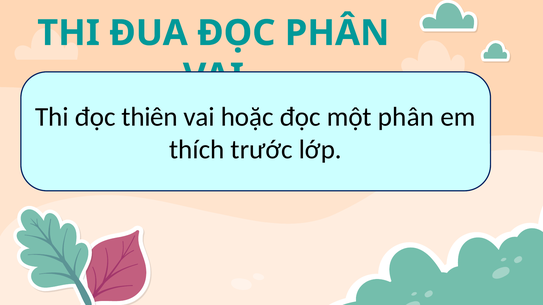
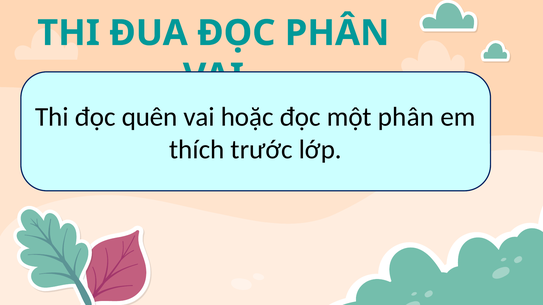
thiên: thiên -> quên (150, 117)
